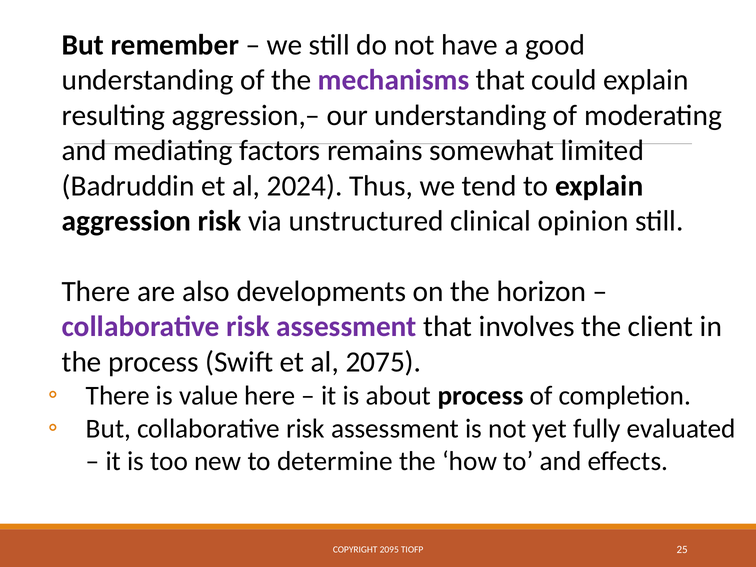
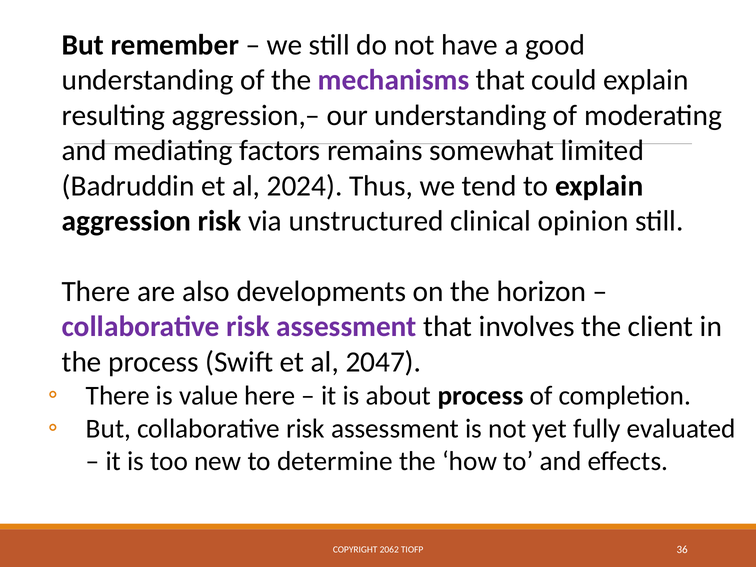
2075: 2075 -> 2047 (383, 362)
2095: 2095 -> 2062 (389, 550)
25: 25 -> 36 (682, 550)
